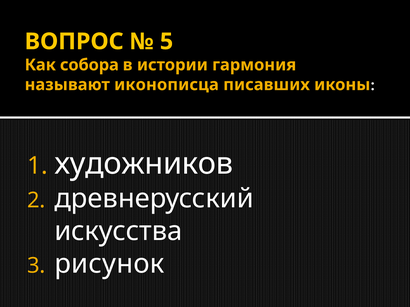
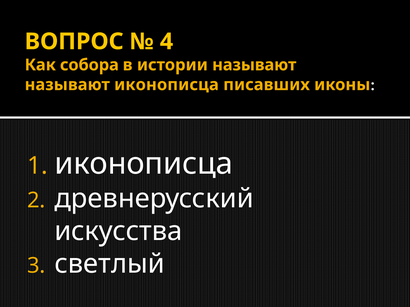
5: 5 -> 4 (166, 42)
истории гармония: гармония -> называют (254, 65)
художников: художников -> иконописца (144, 164)
рисунок: рисунок -> светлый (110, 264)
